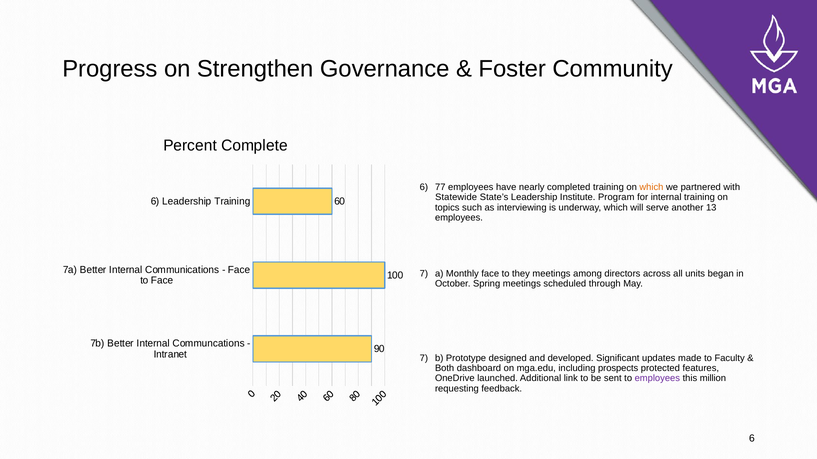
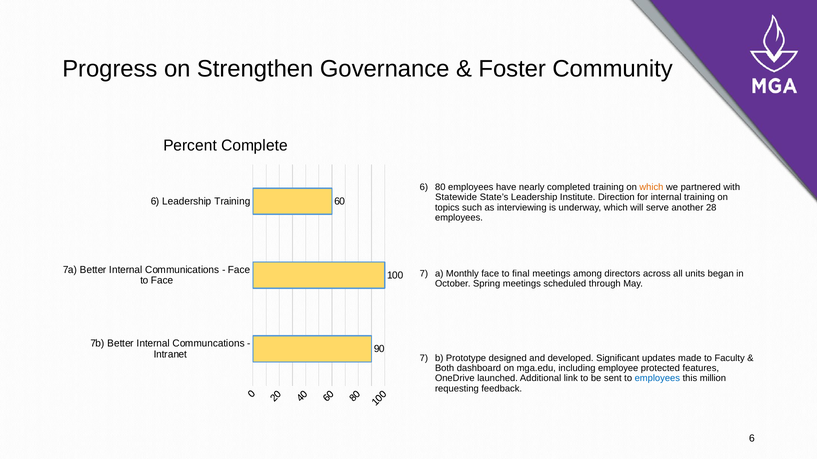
77: 77 -> 80 (440, 187)
Program: Program -> Direction (616, 198)
13: 13 -> 28 (711, 208)
they: they -> final (521, 274)
prospects: prospects -> employee (618, 369)
employees colour: purple -> blue (657, 379)
